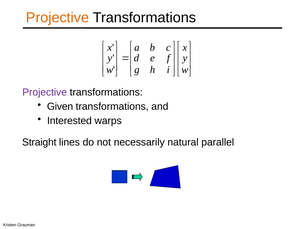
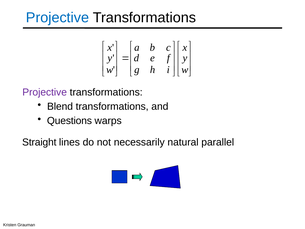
Projective colour: orange -> blue (58, 18)
Given: Given -> Blend (60, 106)
Interested: Interested -> Questions (69, 121)
